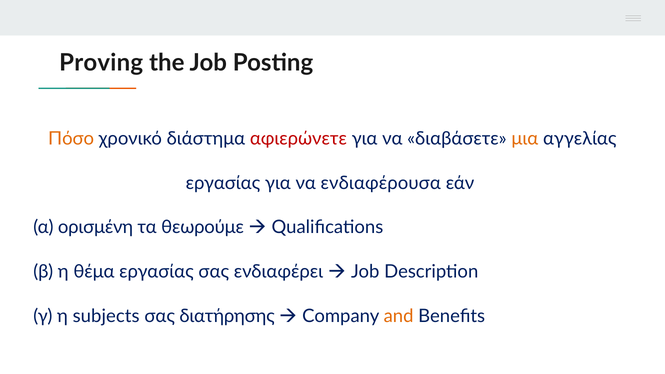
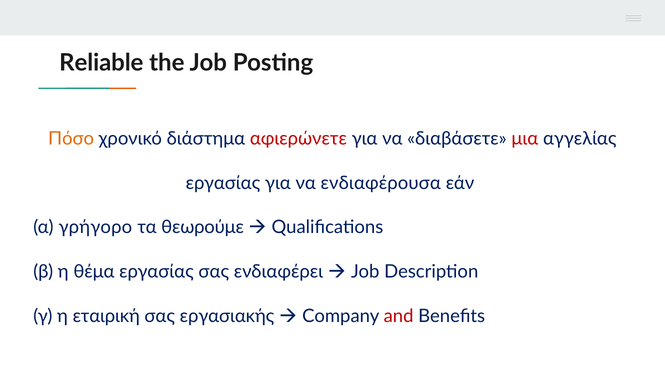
Proving: Proving -> Reliable (101, 63)
μια colour: orange -> red (525, 139)
ορισμένη: ορισμένη -> γρήγορο (95, 227)
subjects: subjects -> εταιρική (106, 316)
διατήρησης: διατήρησης -> εργασιακής (227, 316)
and colour: orange -> red (399, 316)
